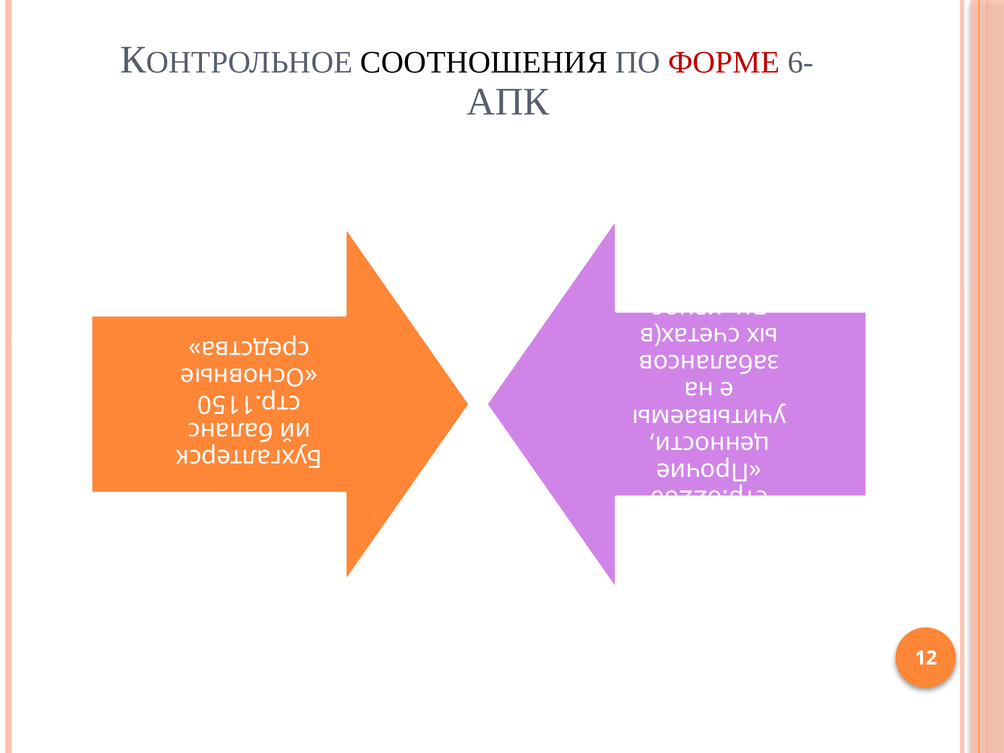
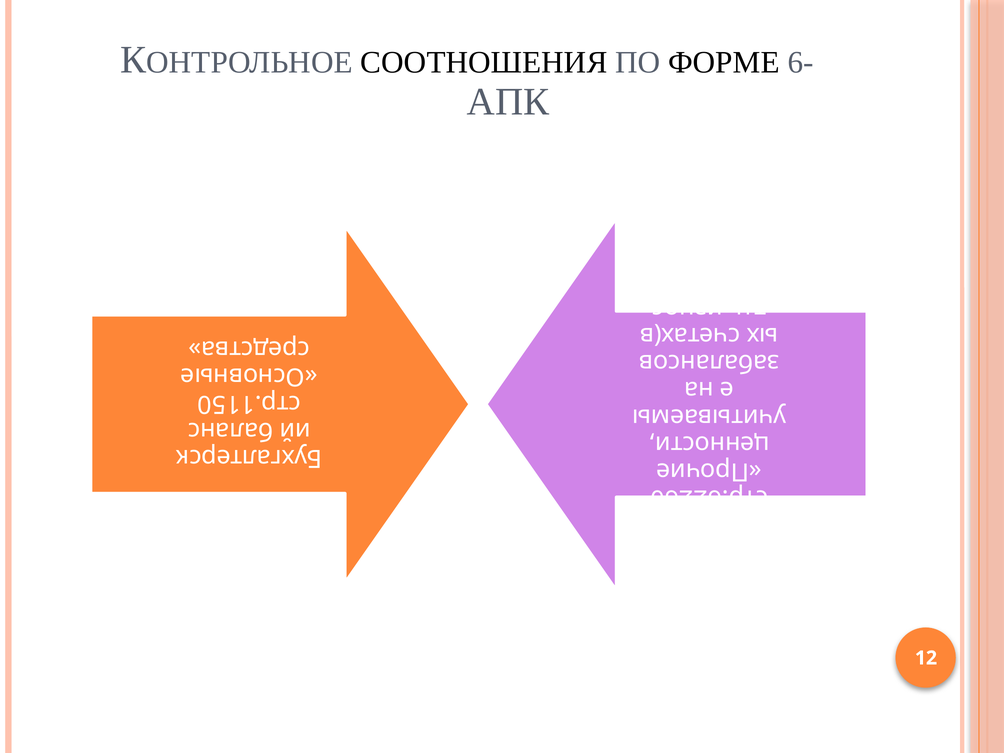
ФОРМЕ colour: red -> black (724, 62)
